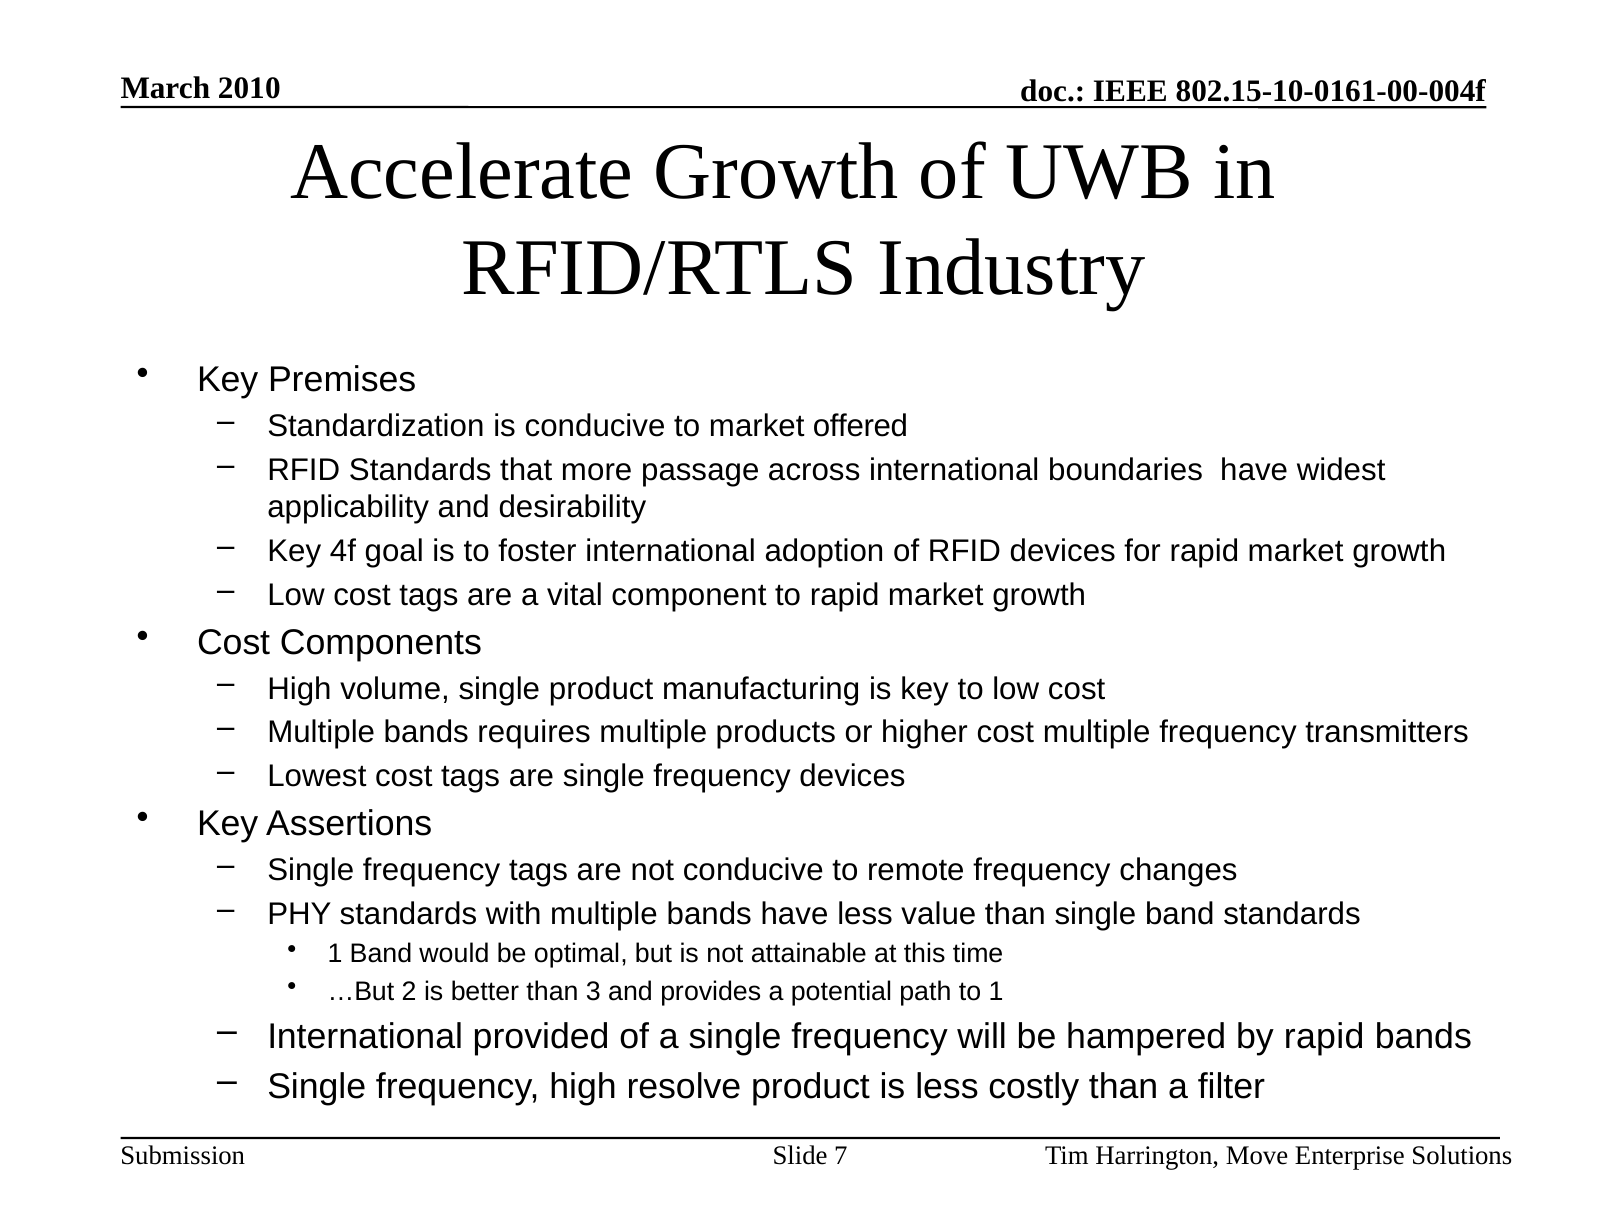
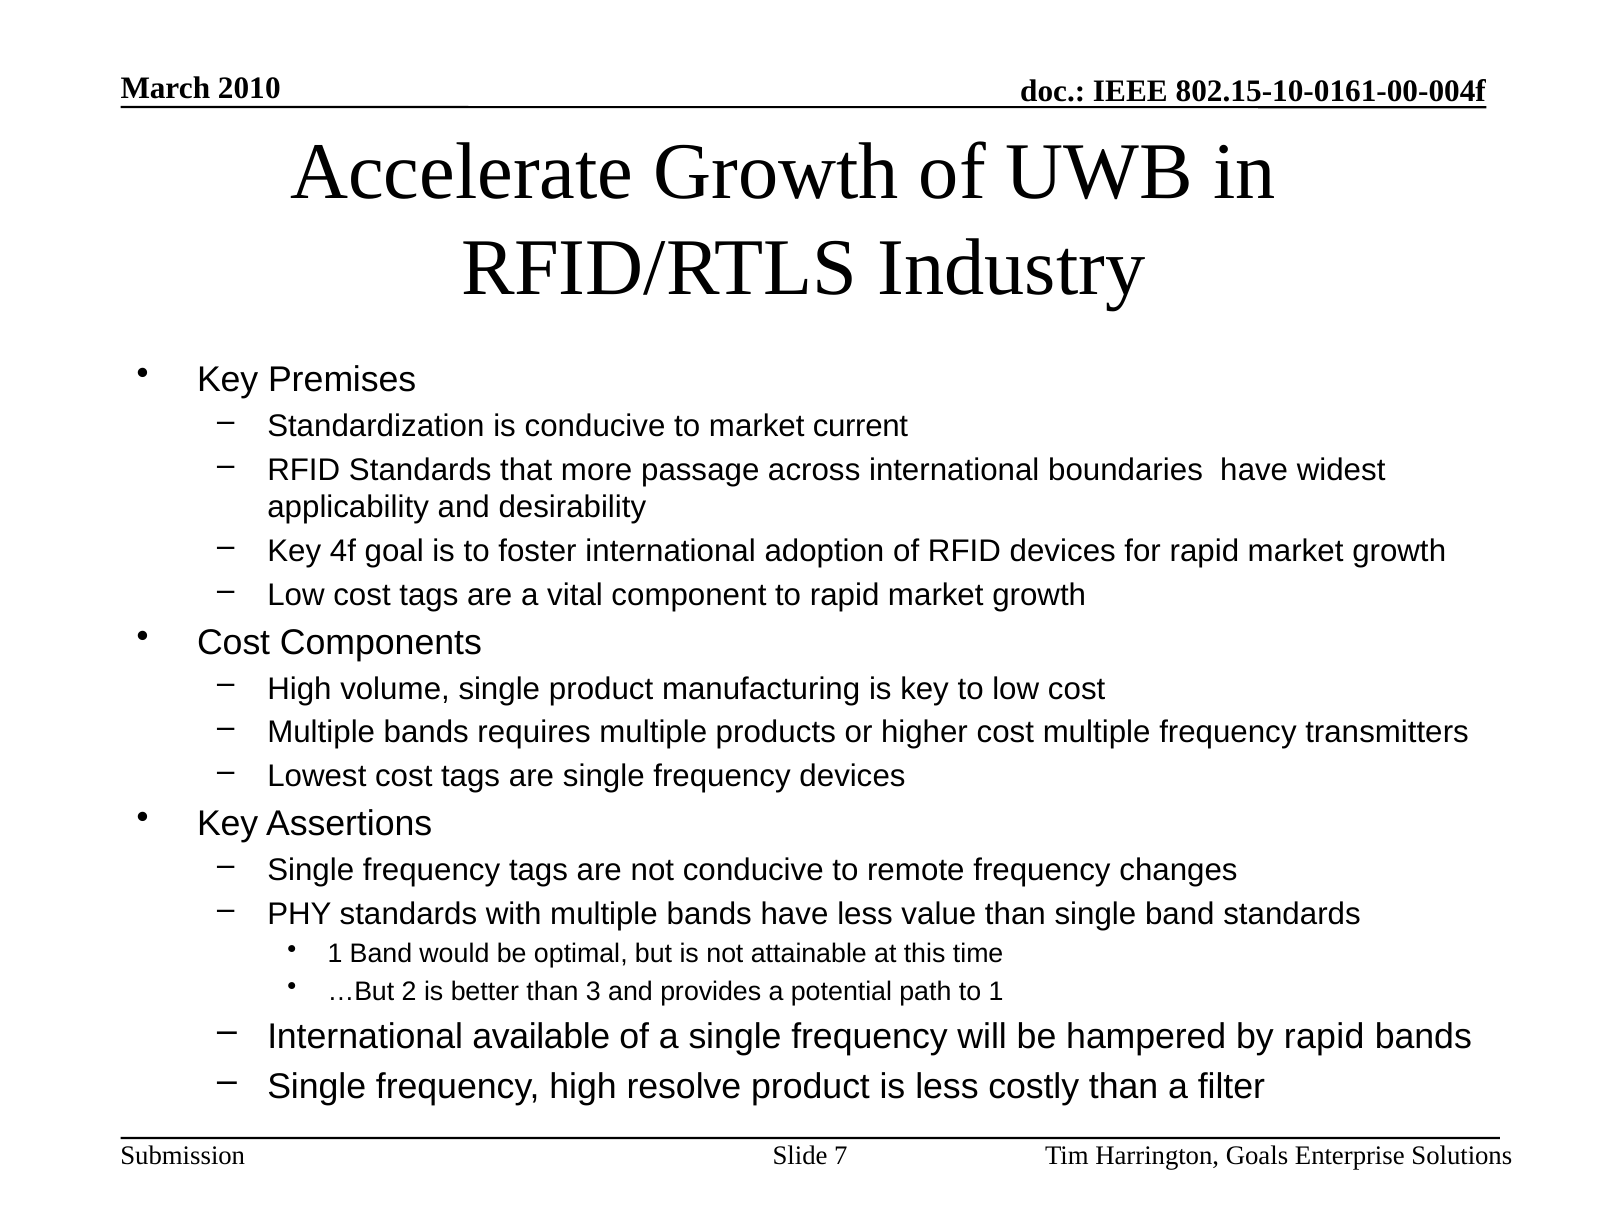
offered: offered -> current (860, 426)
provided: provided -> available (541, 1037)
Move: Move -> Goals (1257, 1156)
